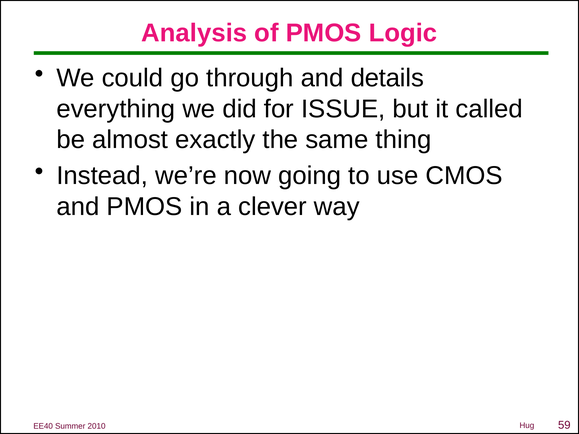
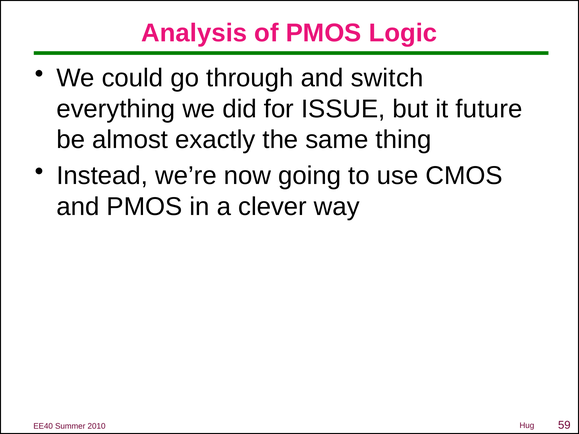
details: details -> switch (387, 78)
called: called -> future (489, 109)
